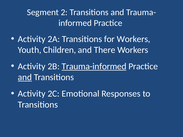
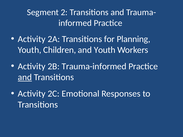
for Workers: Workers -> Planning (134, 39)
and There: There -> Youth (105, 50)
Trauma-informed underline: present -> none (94, 66)
